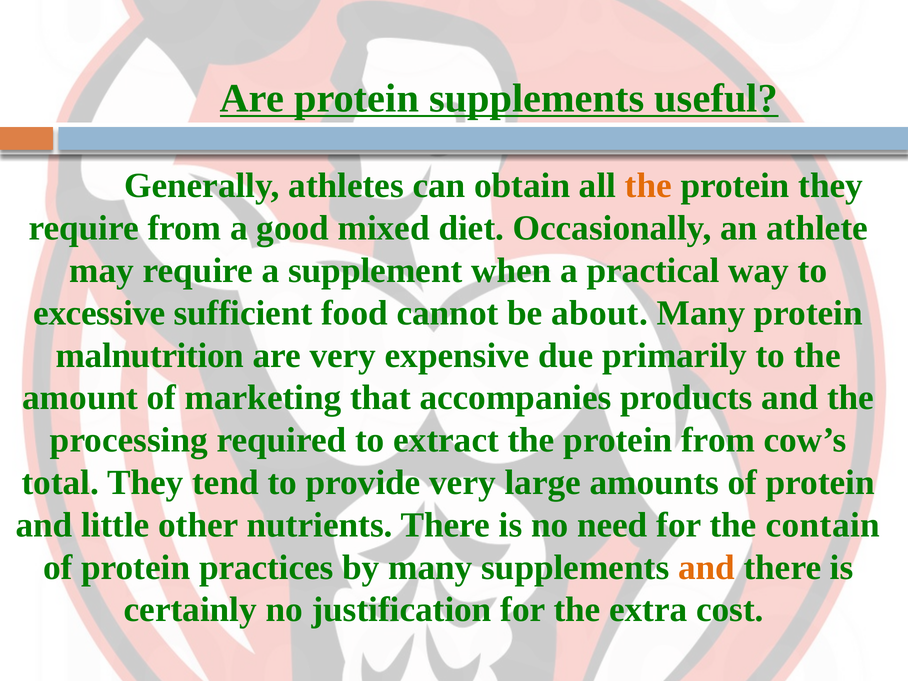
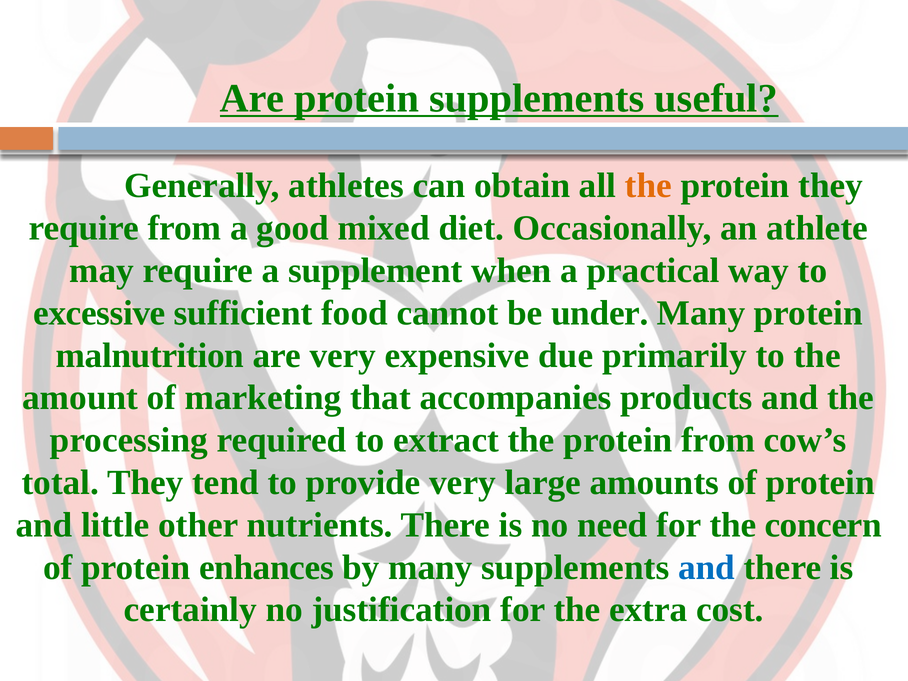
about: about -> under (600, 313)
contain: contain -> concern (823, 525)
practices: practices -> enhances (266, 567)
and colour: orange -> blue (706, 567)
